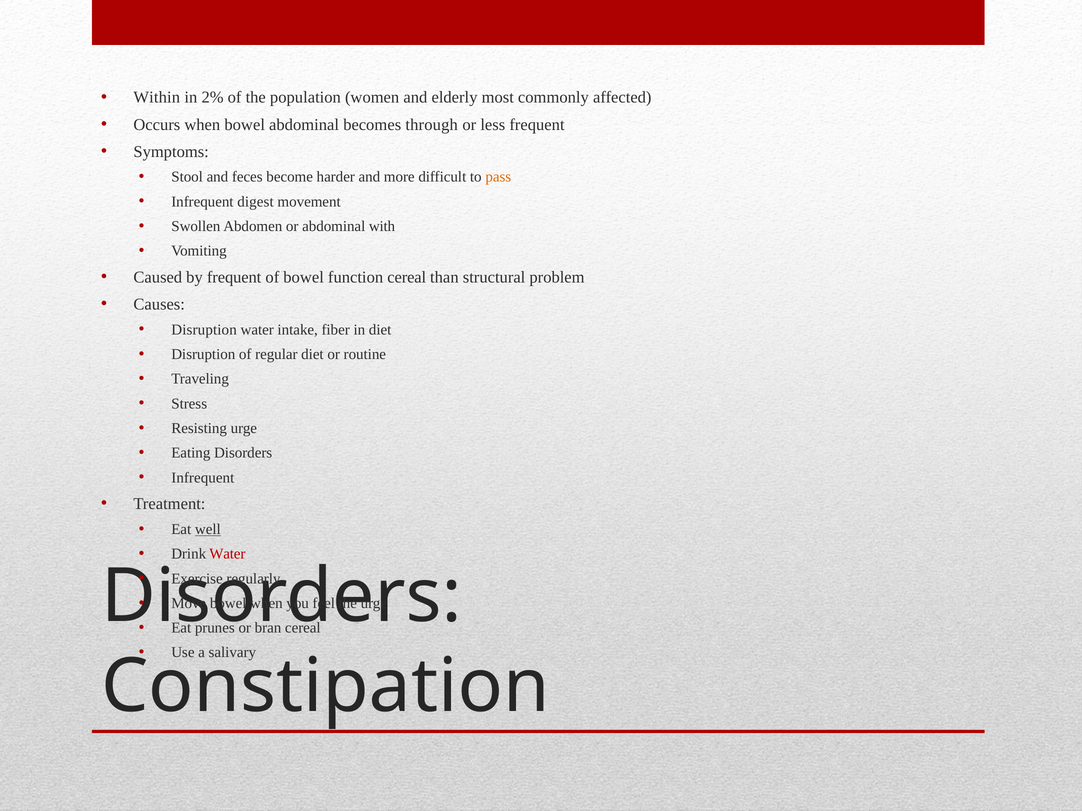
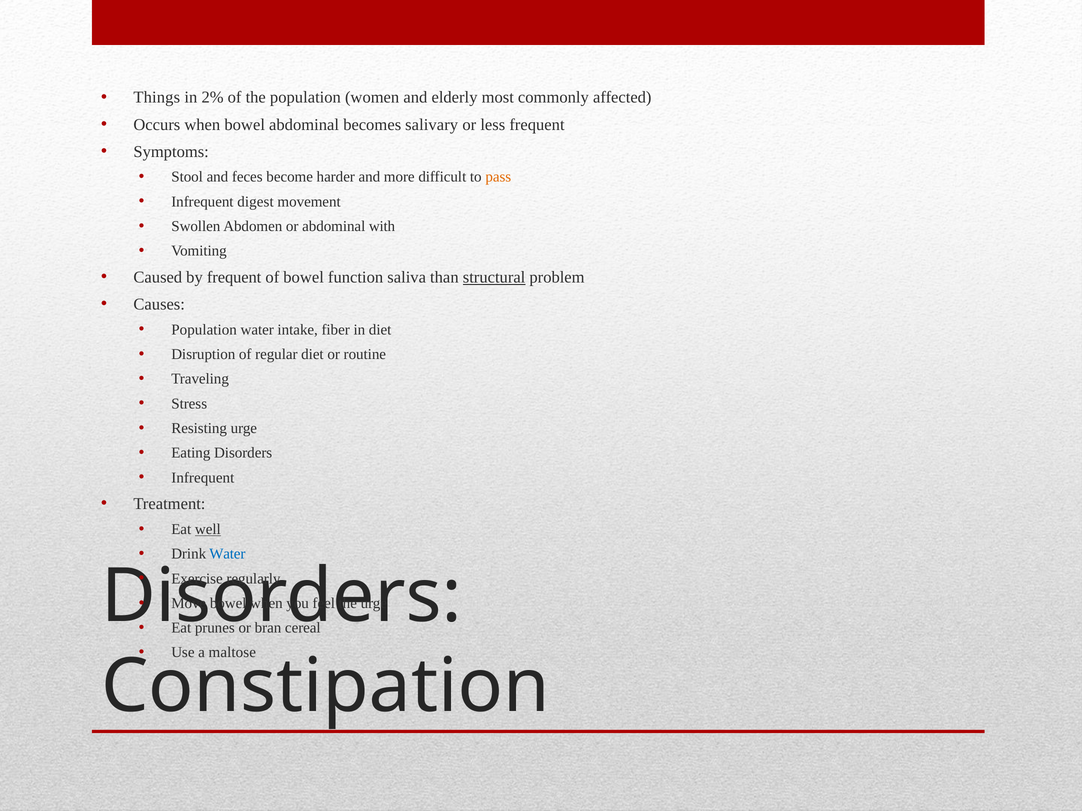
Within: Within -> Things (157, 98)
through: through -> salivary (432, 125)
function cereal: cereal -> saliva (407, 277)
structural underline: none -> present (494, 277)
Disruption: Disruption -> Population (204, 330)
Water colour: red -> blue (227, 554)
salivary: salivary -> maltose (232, 653)
